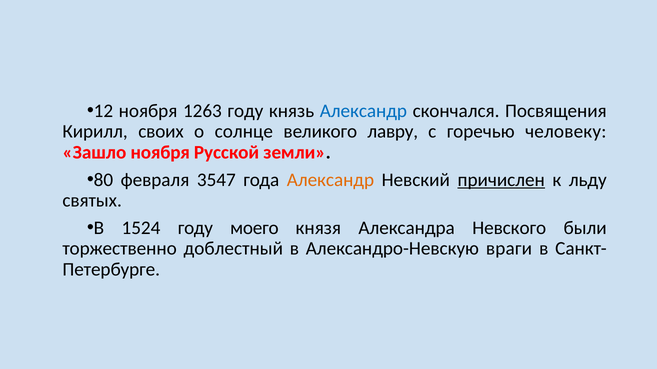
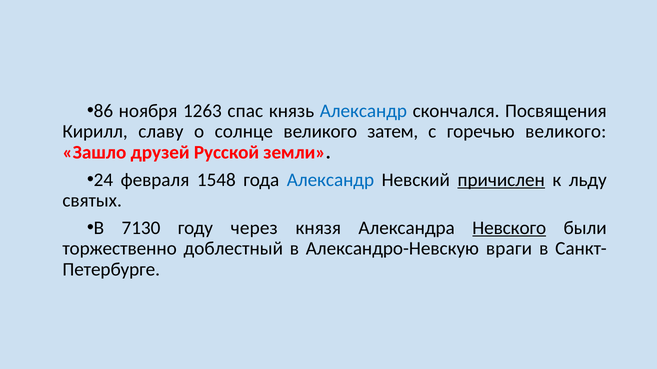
12: 12 -> 86 (103, 111)
1263 году: году -> спас (245, 111)
своих: своих -> славу (161, 132)
лавру: лавру -> затем (393, 132)
горечью человеку: человеку -> великого (566, 132)
Зашло ноября: ноября -> друзей (160, 152)
80: 80 -> 24 (103, 180)
3547: 3547 -> 1548 (216, 180)
Александр colour: orange -> blue (330, 180)
1524: 1524 -> 7130 (141, 228)
моего: моего -> через (254, 228)
Невского underline: none -> present (509, 228)
